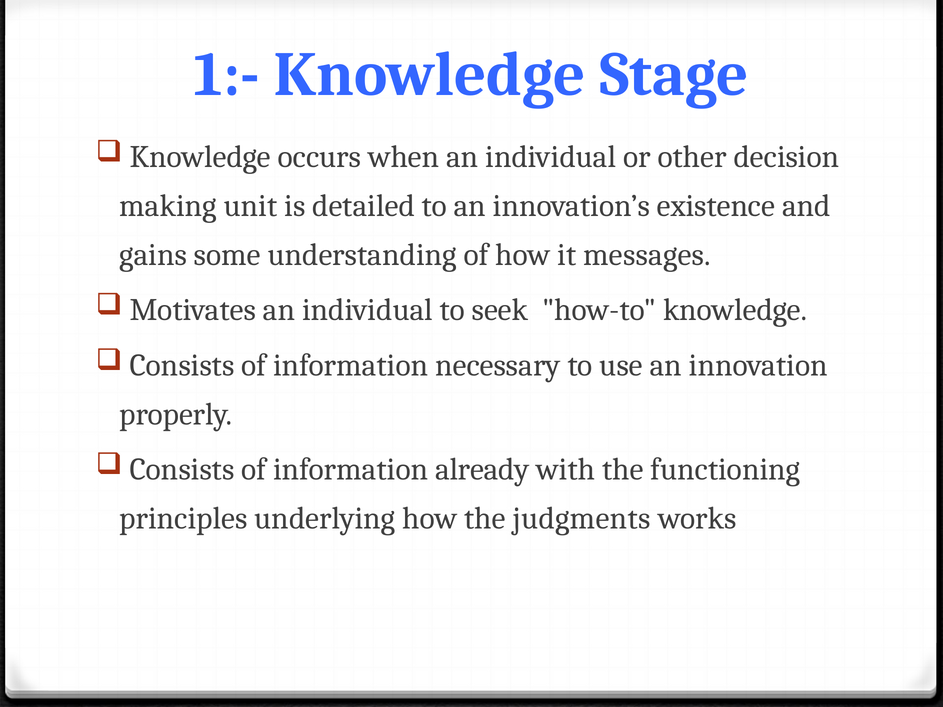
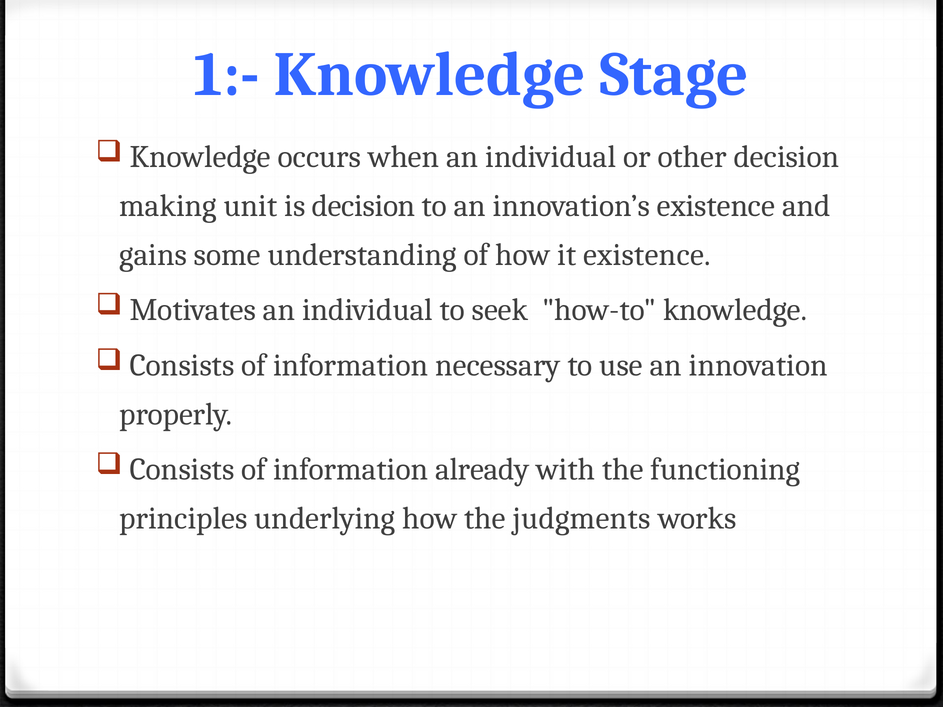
is detailed: detailed -> decision (364, 206)
it messages: messages -> existence (647, 255)
